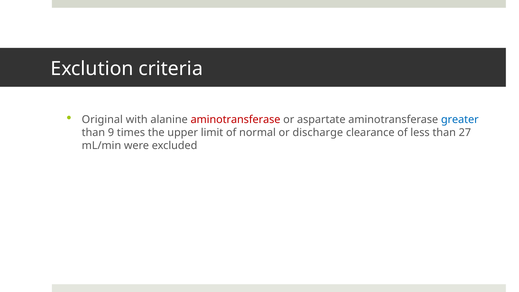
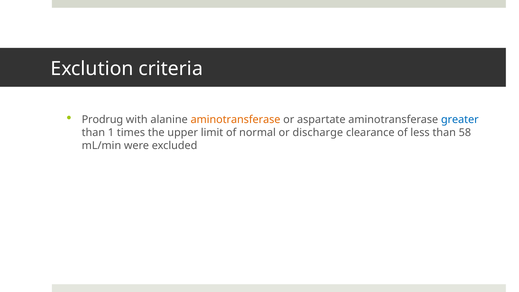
Original: Original -> Prodrug (102, 120)
aminotransferase colour: red -> orange (235, 120)
9: 9 -> 1 (111, 133)
27: 27 -> 58 (465, 133)
